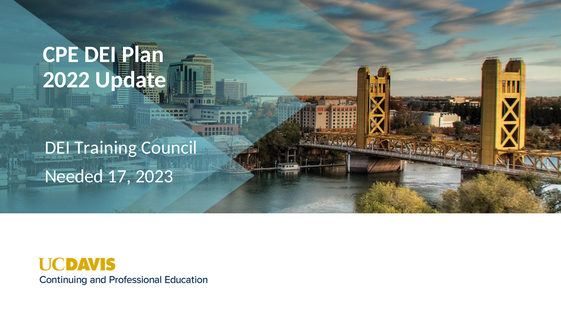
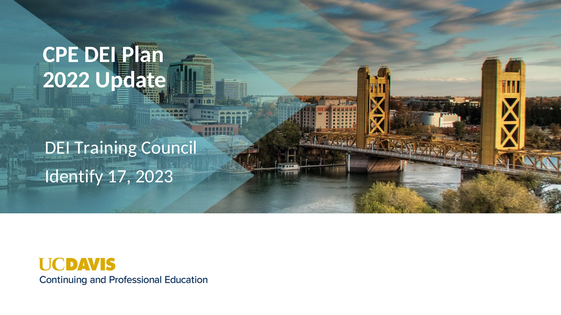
Needed: Needed -> Identify (74, 177)
